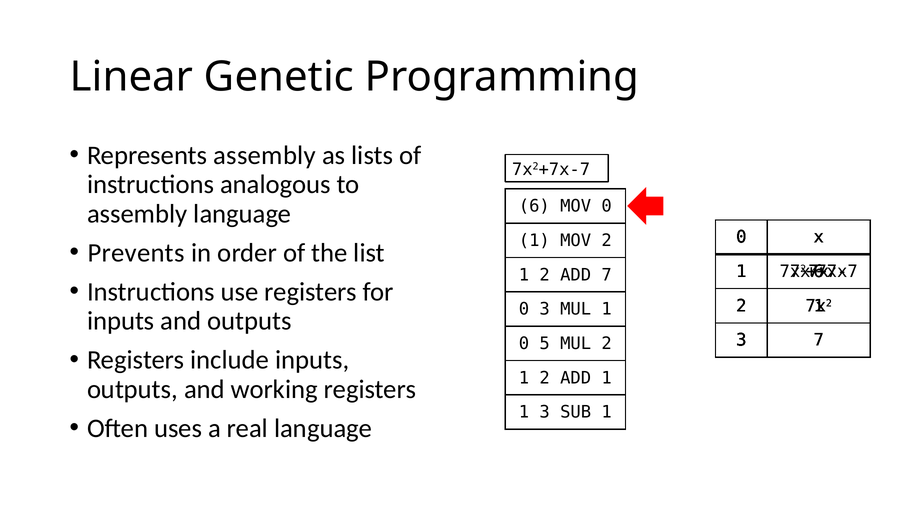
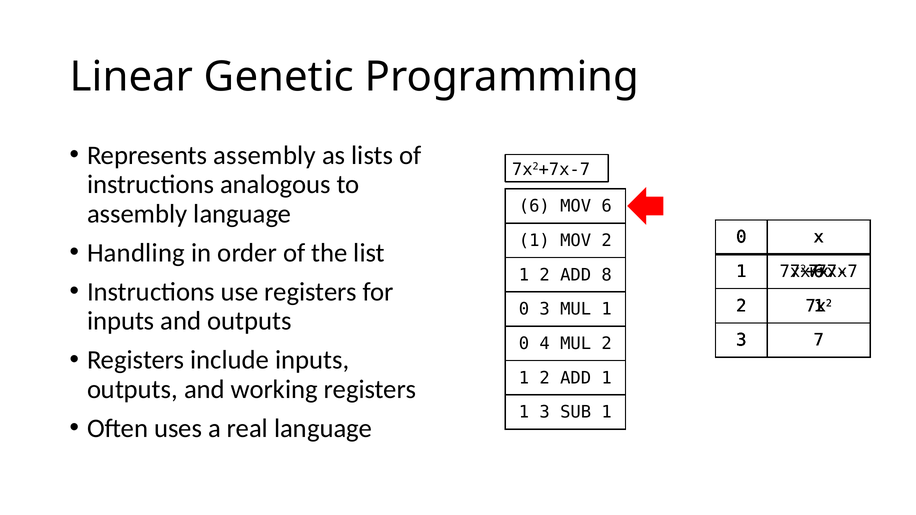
MOV 0: 0 -> 6 (607, 206)
Prevents: Prevents -> Handling (136, 253)
ADD 7: 7 -> 8 (607, 275)
5: 5 -> 4 (545, 344)
